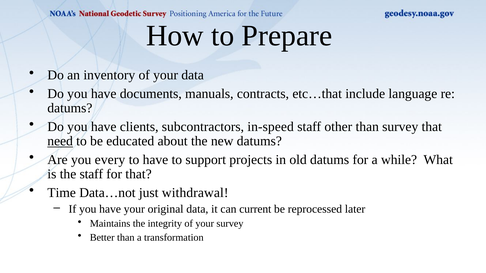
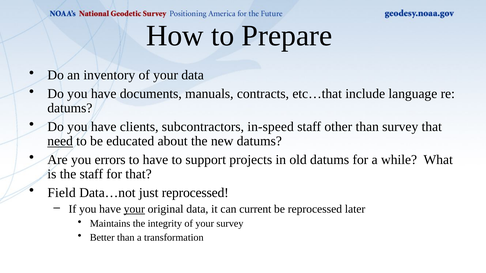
every: every -> errors (110, 160)
Time: Time -> Field (62, 193)
just withdrawal: withdrawal -> reprocessed (195, 193)
your underline: none -> present (134, 209)
